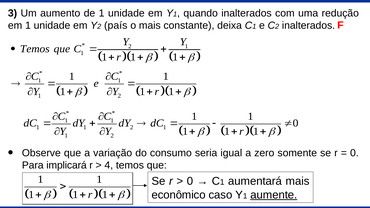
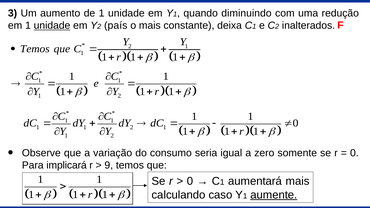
inalterados: inalterados -> diminuindo (246, 13)
unidade underline: none -> present (52, 26)
4: 4 -> 9 (109, 165)
econômico: econômico -> calculando (179, 195)
